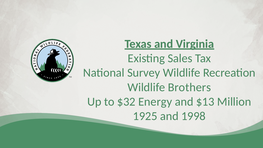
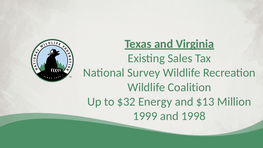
Brothers: Brothers -> Coalition (189, 87)
1925: 1925 -> 1999 (145, 116)
